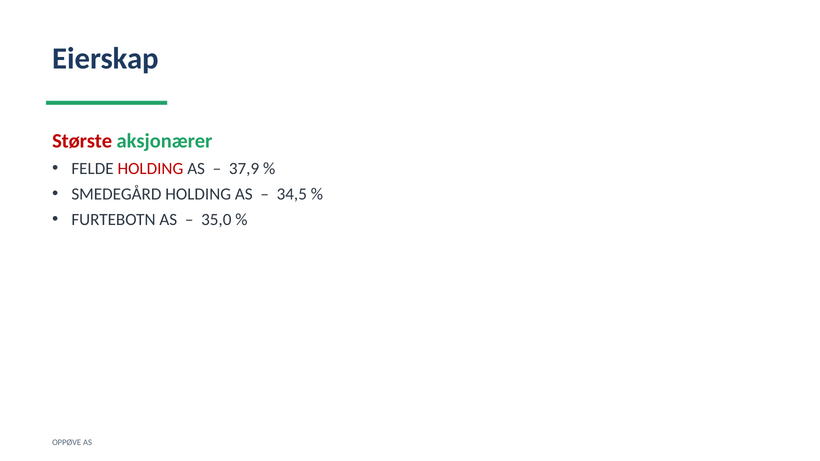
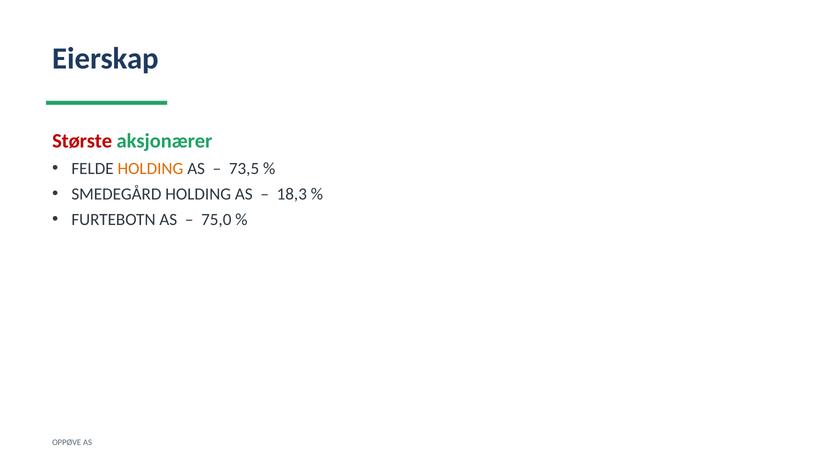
HOLDING colour: red -> orange (150, 169)
37,9: 37,9 -> 73,5 (244, 169)
34,5: 34,5 -> 18,3 (292, 194)
35,0: 35,0 -> 75,0 (216, 220)
